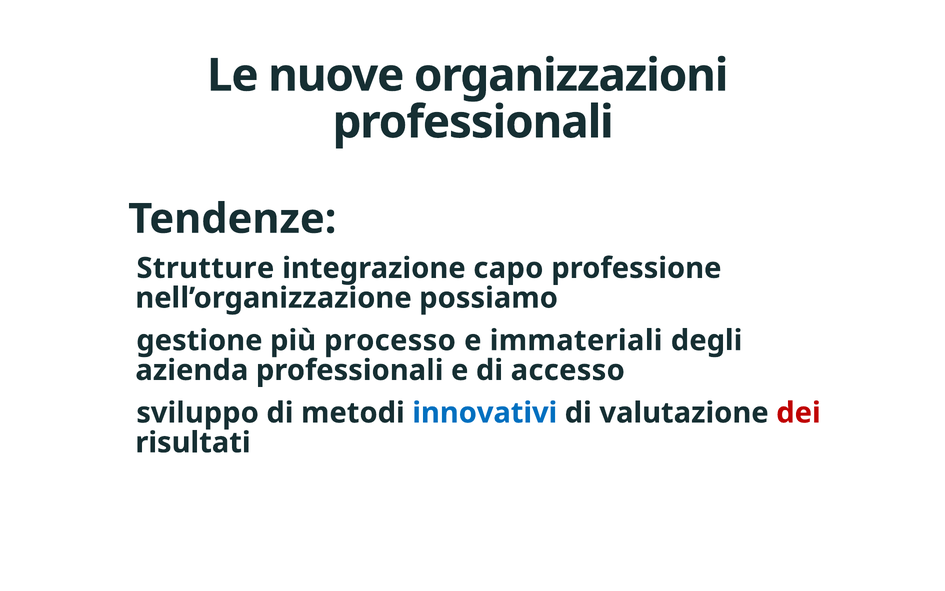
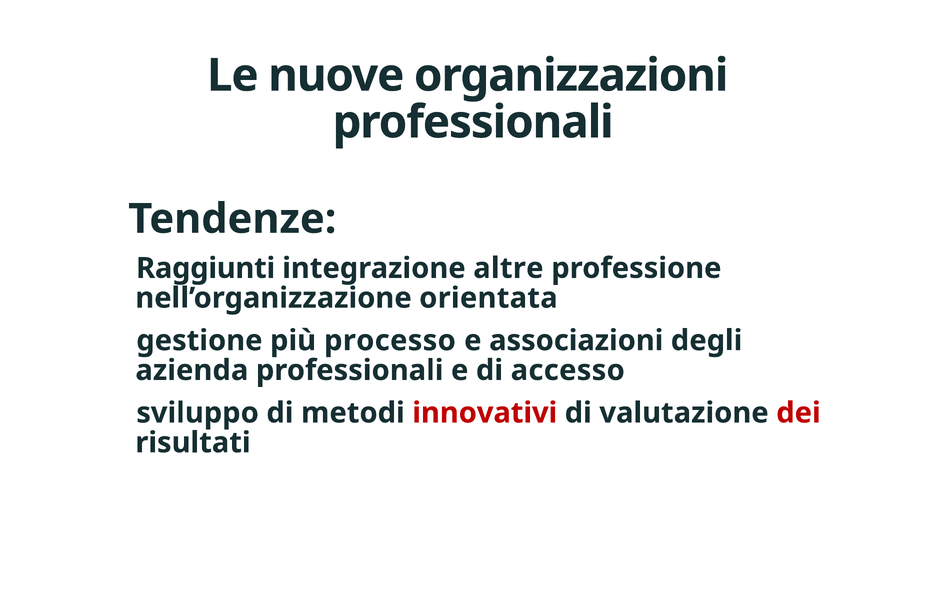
Strutture: Strutture -> Raggiunti (206, 268)
capo: capo -> altre (508, 268)
possiamo: possiamo -> orientata (488, 298)
immateriali: immateriali -> associazioni (576, 340)
innovativi colour: blue -> red (485, 413)
